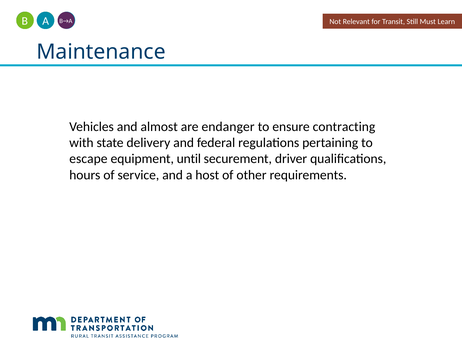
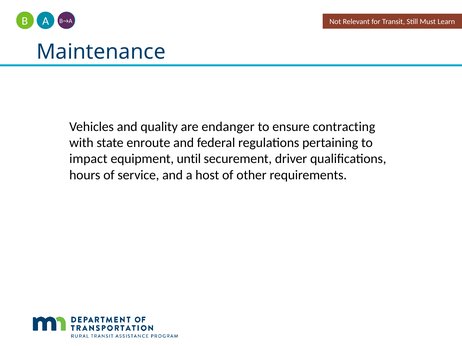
almost: almost -> quality (159, 127)
delivery: delivery -> enroute (148, 143)
escape: escape -> impact (88, 159)
